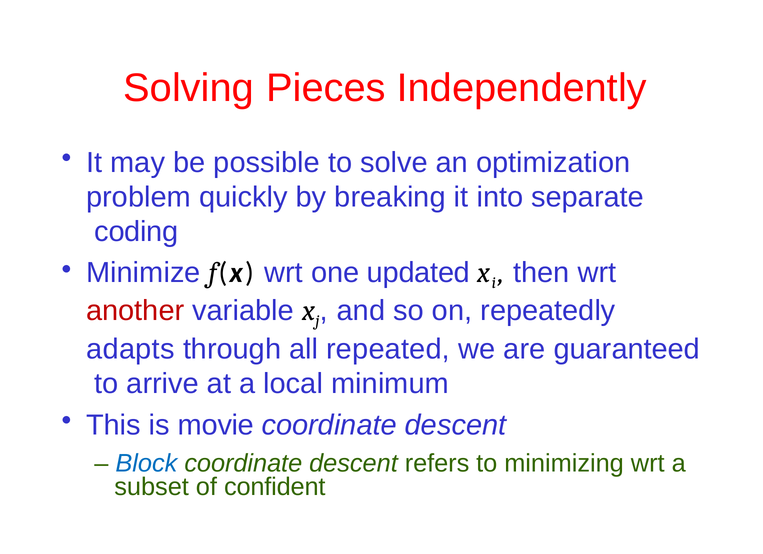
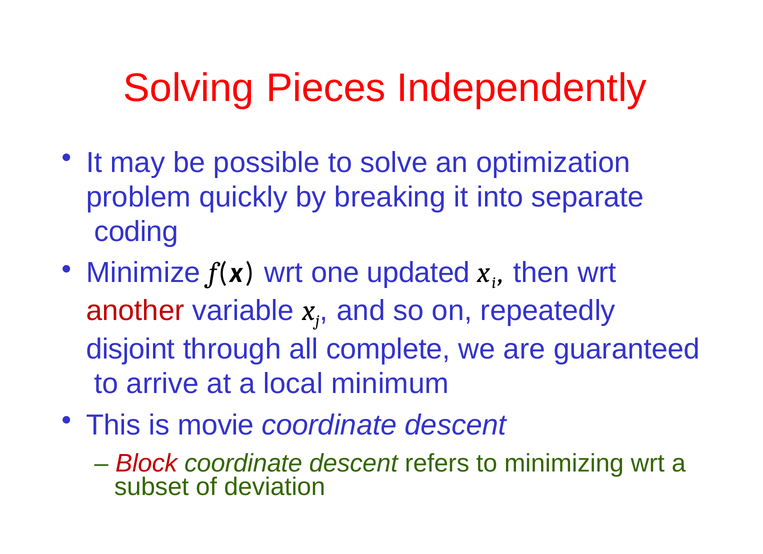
adapts: adapts -> disjoint (131, 350)
repeated: repeated -> complete (388, 350)
Block colour: blue -> red (146, 464)
confident: confident -> deviation (275, 487)
